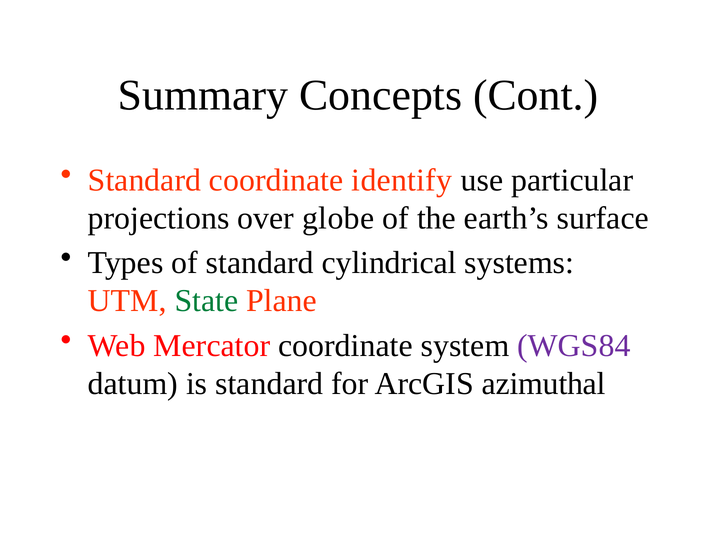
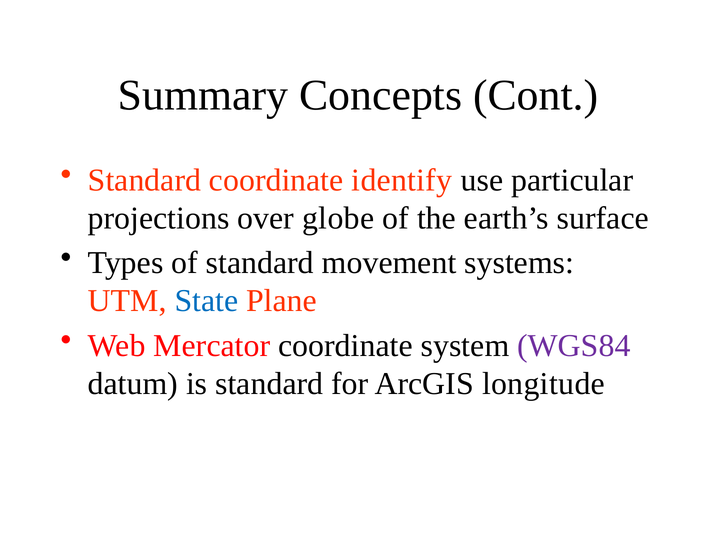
cylindrical: cylindrical -> movement (389, 263)
State colour: green -> blue (206, 301)
azimuthal: azimuthal -> longitude (543, 384)
